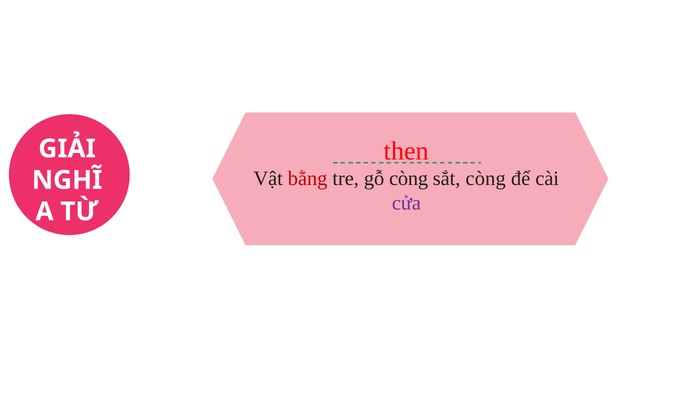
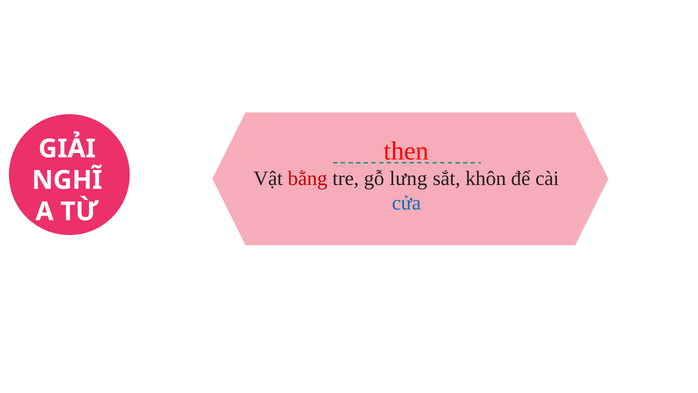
gỗ còng: còng -> lưng (408, 178)
sắt còng: còng -> khôn (486, 178)
cửa colour: purple -> blue (406, 203)
